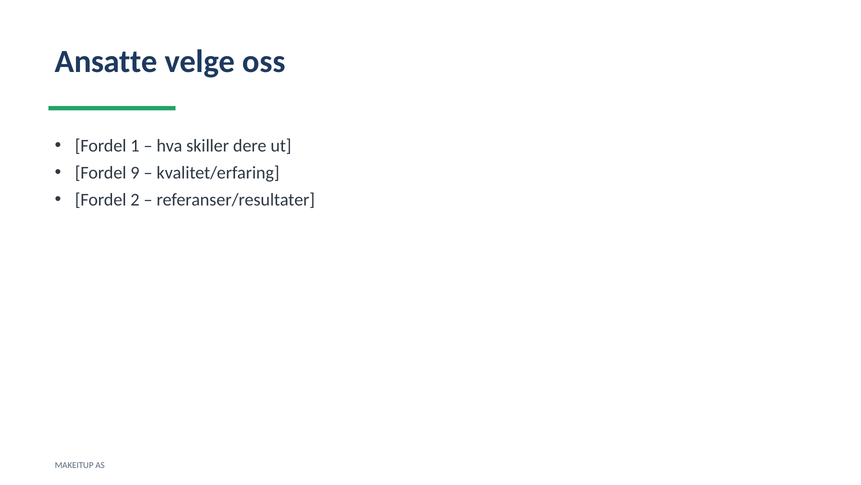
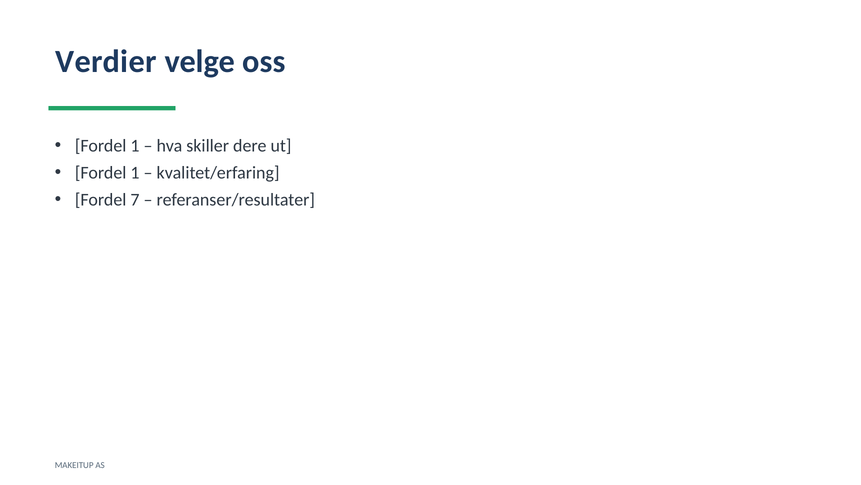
Ansatte: Ansatte -> Verdier (106, 61)
9: 9 -> 1 (135, 173)
2: 2 -> 7 (135, 200)
